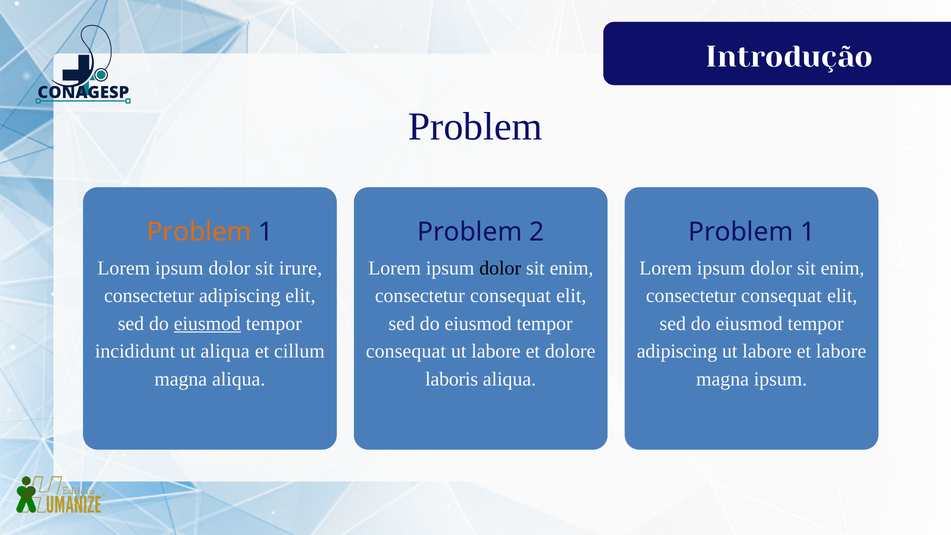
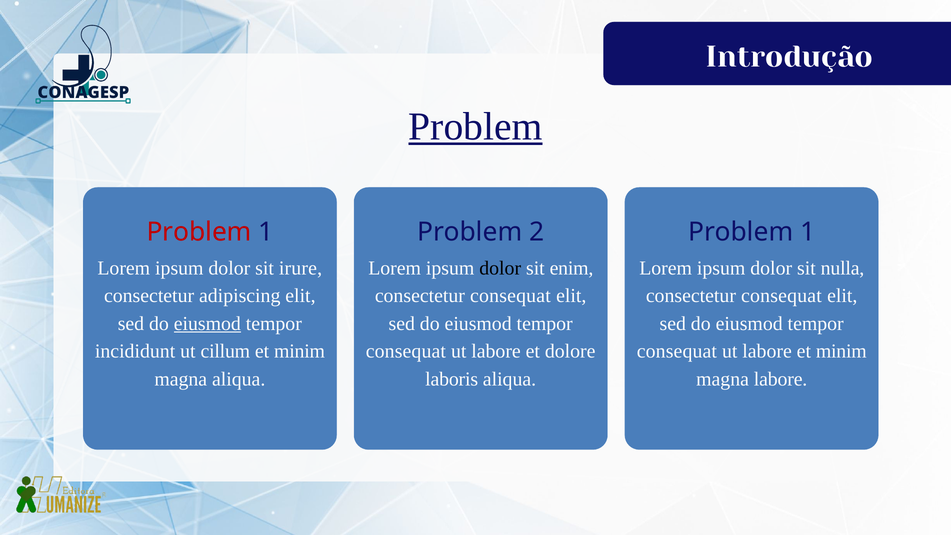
Problem underline: none -> present (475, 127)
Problem colour: orange -> red (199, 232)
enim: enim -> nulla (843, 268)
ut aliqua: aliqua -> cillum (225, 351)
cillum: cillum -> minim (300, 351)
adipiscing: adipiscing -> consequat (677, 351)
labore et labore: labore -> minim (841, 351)
magna ipsum: ipsum -> labore (781, 379)
